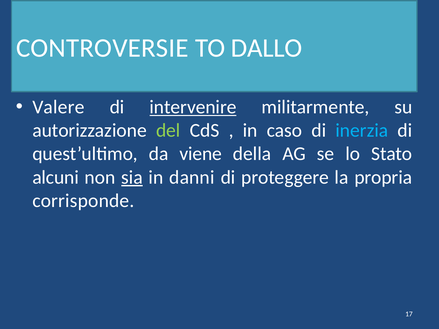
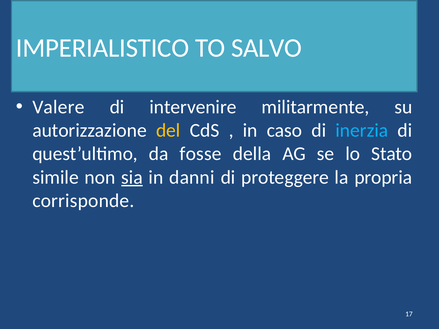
CONTROVERSIE: CONTROVERSIE -> IMPERIALISTICO (103, 48)
DALLO: DALLO -> SALVO (267, 48)
intervenire underline: present -> none (193, 107)
del colour: light green -> yellow (168, 131)
viene: viene -> fosse (201, 154)
alcuni: alcuni -> simile (56, 177)
